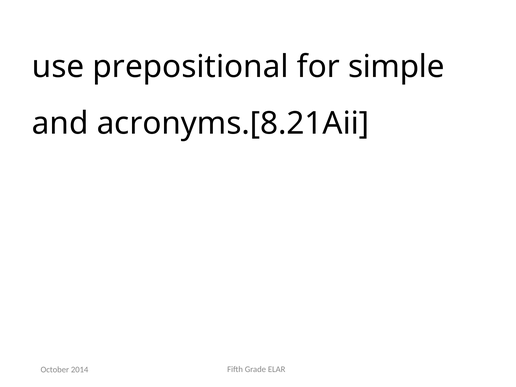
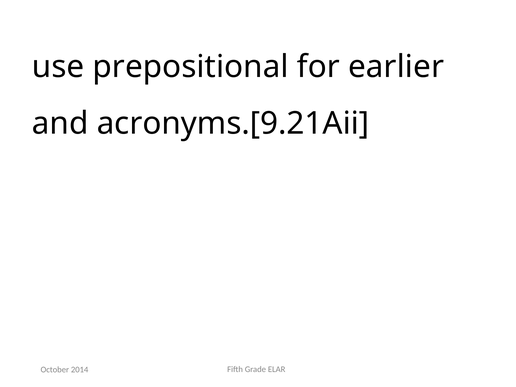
simple: simple -> earlier (396, 67)
acronyms.[8.21Aii: acronyms.[8.21Aii -> acronyms.[9.21Aii (233, 123)
